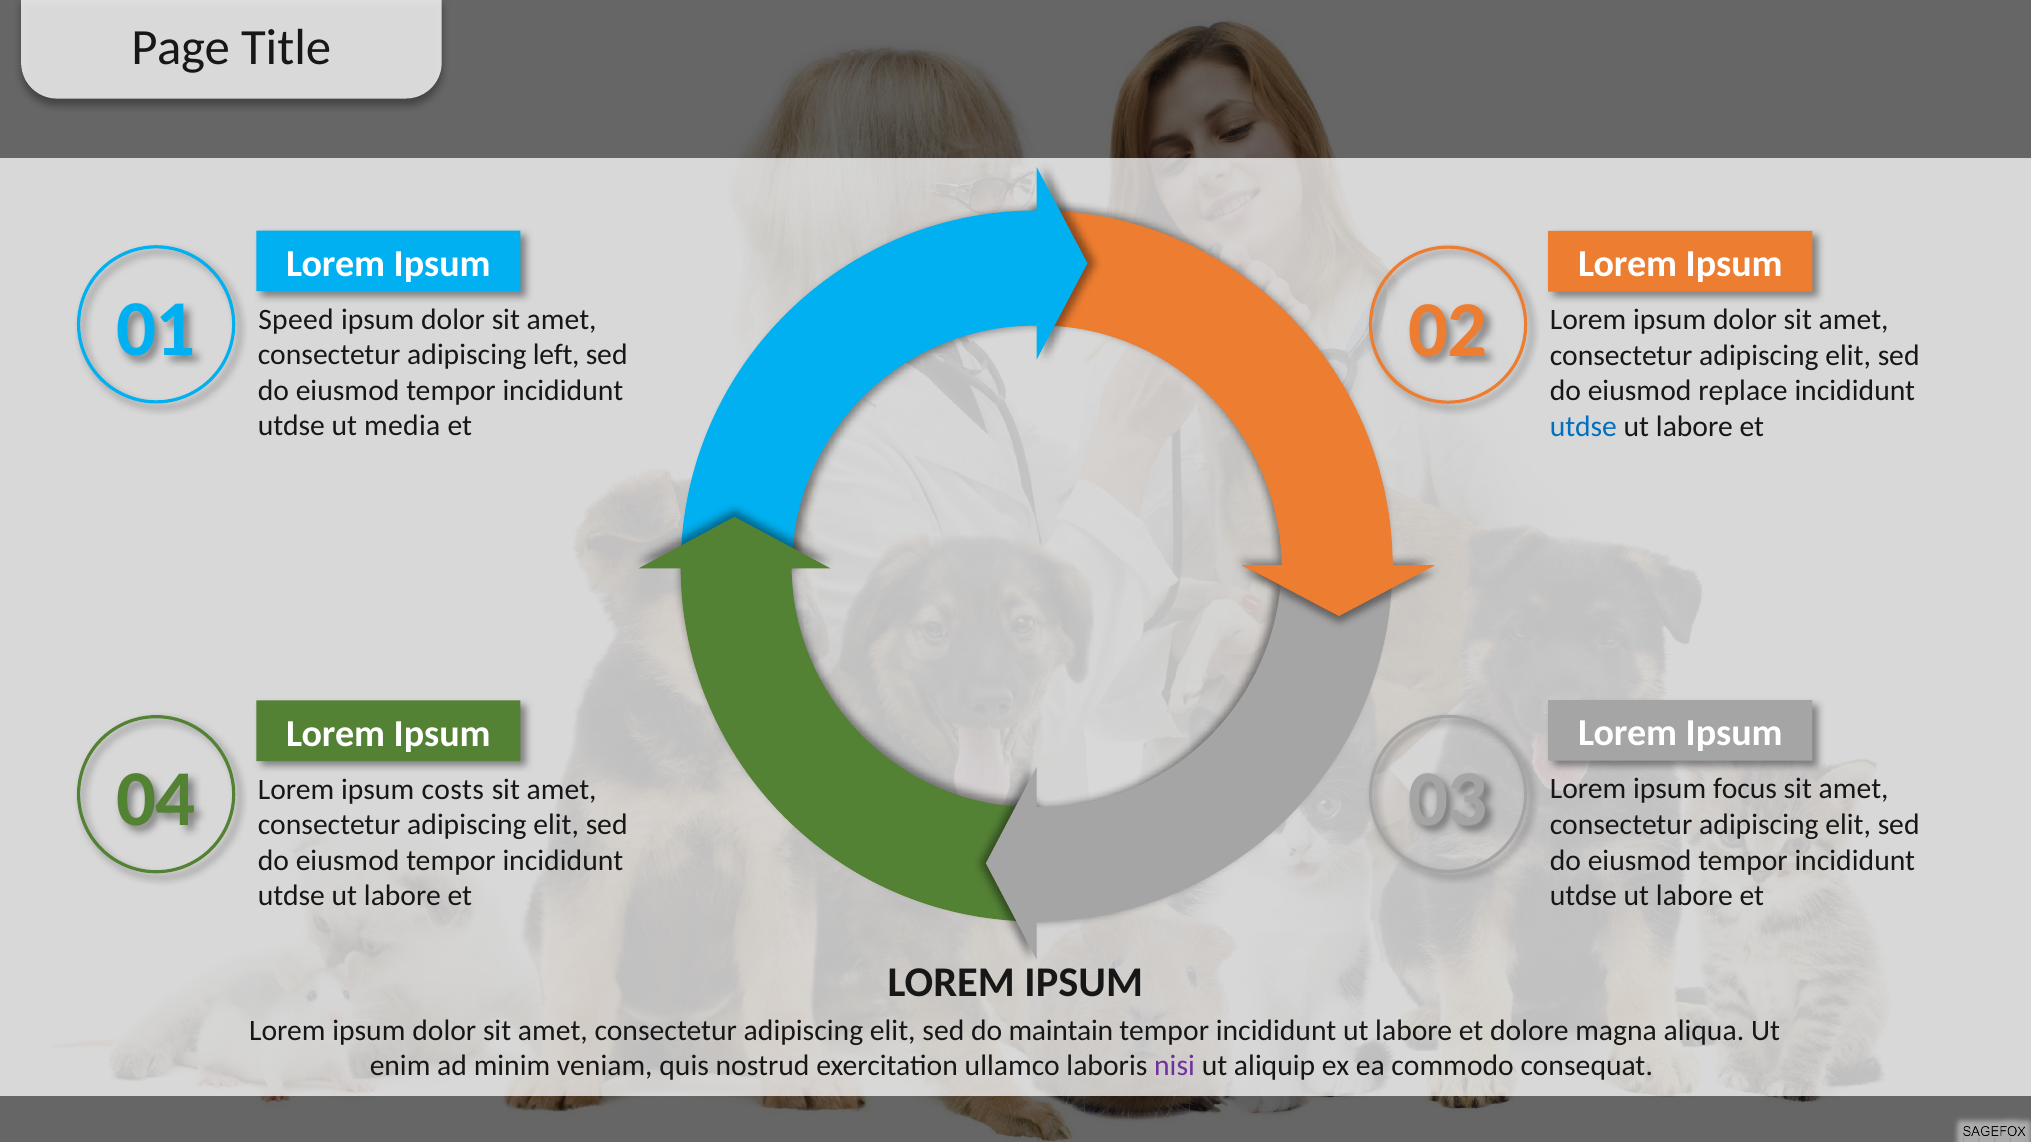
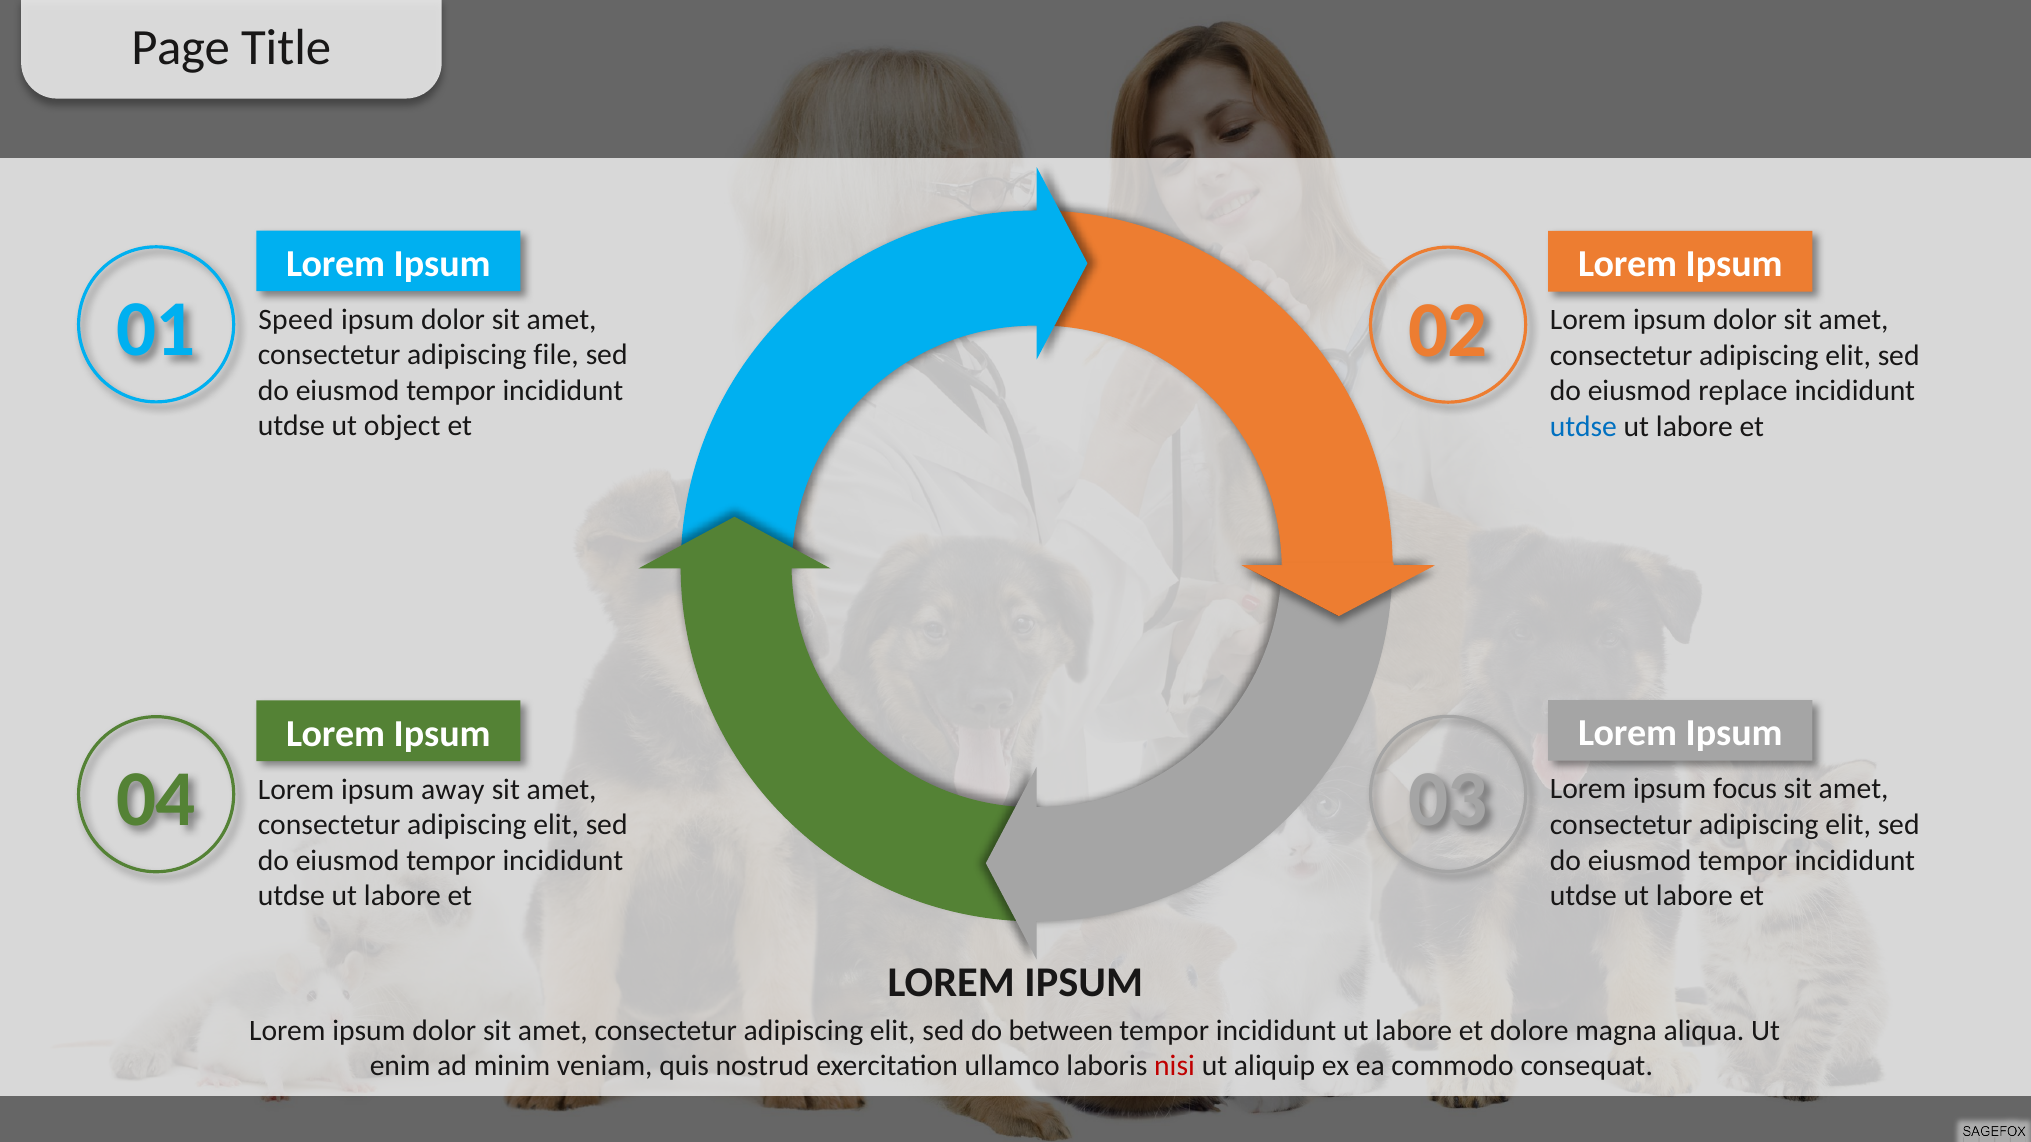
left: left -> file (556, 355)
media: media -> object (402, 426)
costs: costs -> away (453, 790)
maintain: maintain -> between (1061, 1031)
nisi colour: purple -> red (1175, 1067)
